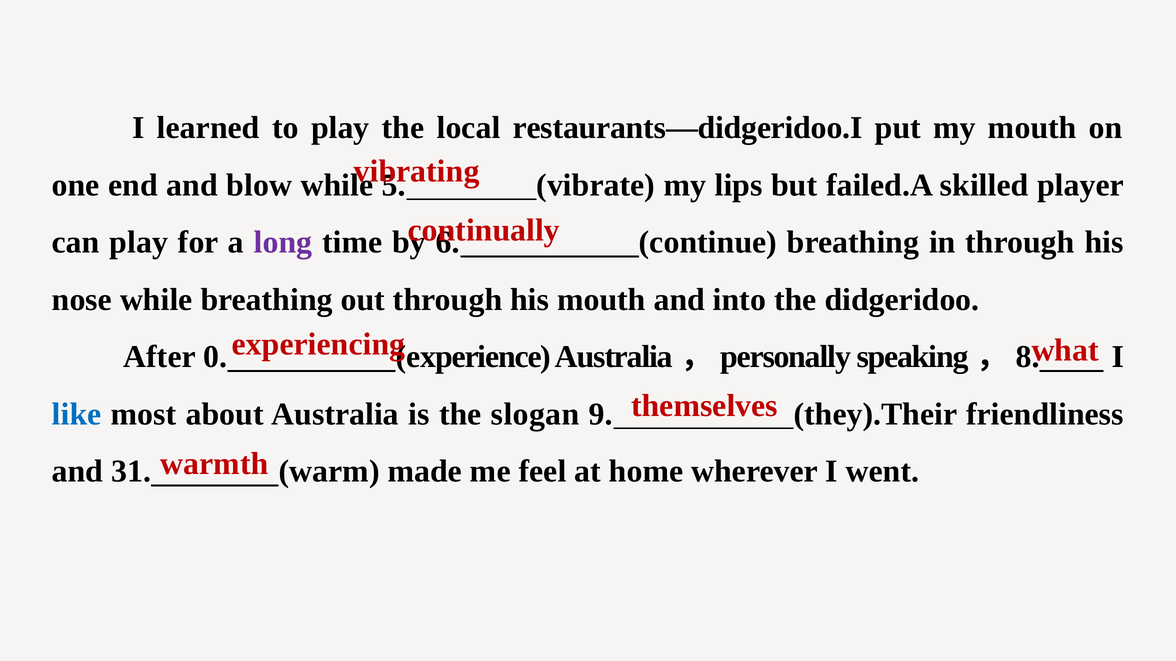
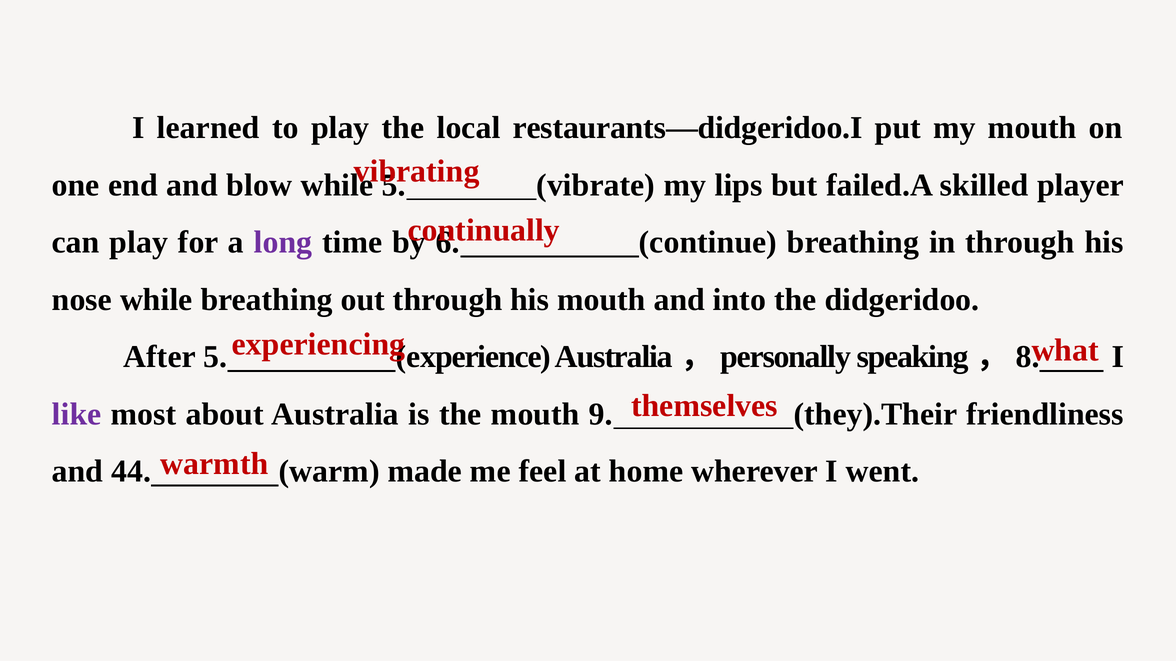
After 0: 0 -> 5 (215, 357)
like colour: blue -> purple (77, 415)
the slogan: slogan -> mouth (535, 415)
31: 31 -> 44 (131, 472)
